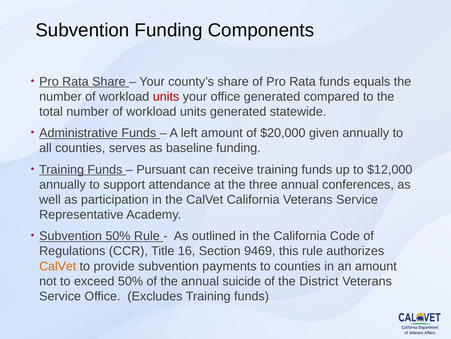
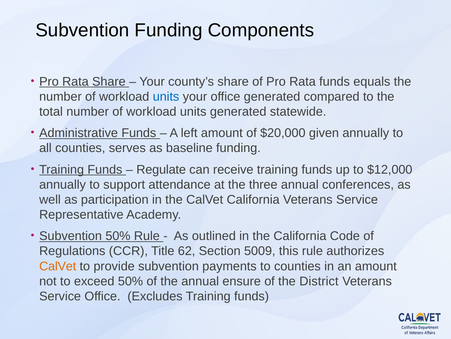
units colour: red -> blue (166, 96)
Pursuant: Pursuant -> Regulate (161, 169)
16: 16 -> 62 (187, 251)
9469: 9469 -> 5009 (260, 251)
suicide: suicide -> ensure (242, 281)
